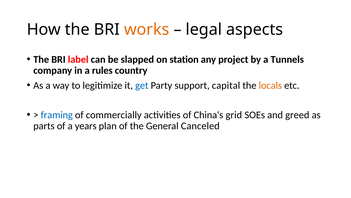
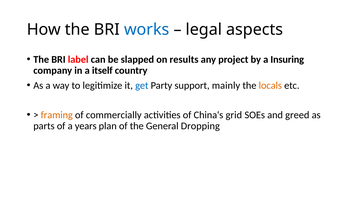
works colour: orange -> blue (147, 29)
station: station -> results (184, 59)
Tunnels: Tunnels -> Insuring (287, 59)
rules: rules -> itself (102, 70)
capital: capital -> mainly (226, 85)
framing colour: blue -> orange (57, 115)
Canceled: Canceled -> Dropping (200, 126)
